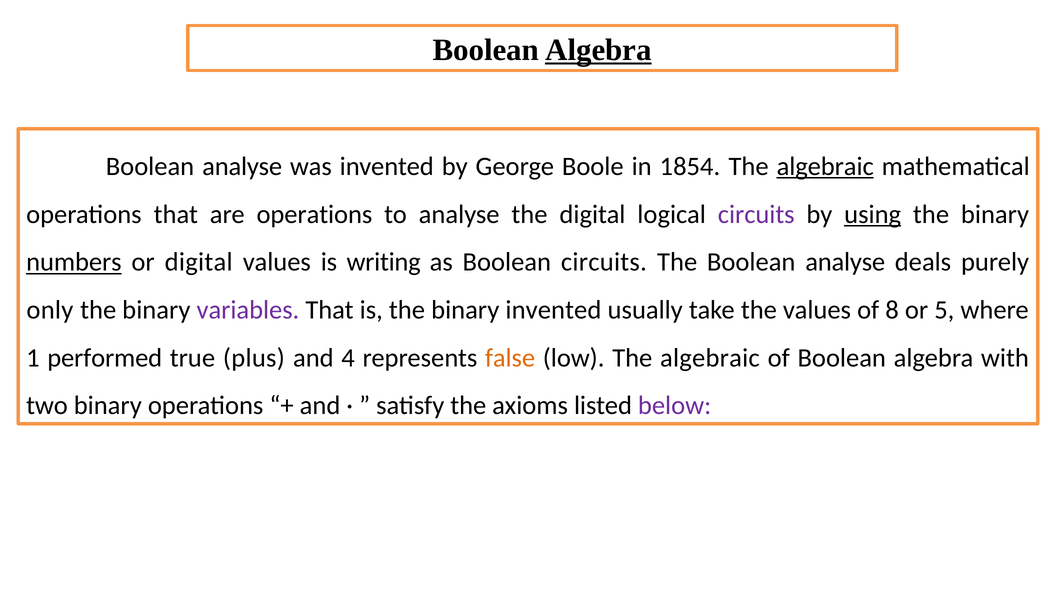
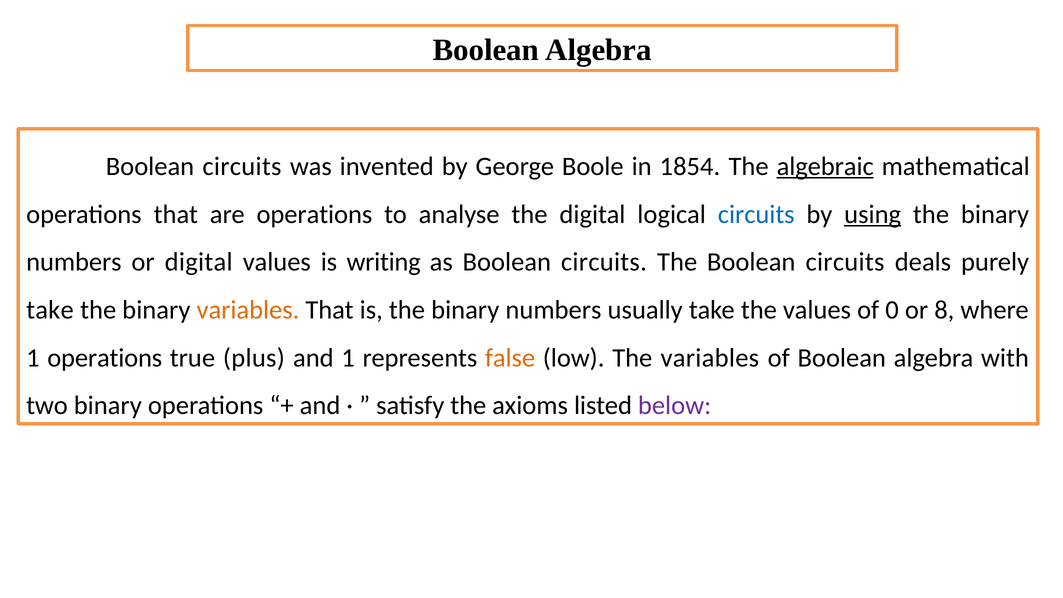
Algebra underline: present -> none (598, 50)
analyse: analyse -> circuits (242, 166)
circuits colour: purple -> blue (756, 214)
numbers underline: present -> none (74, 262)
The Boolean analyse: analyse -> circuits (845, 262)
only: only -> take (50, 310)
variables colour: purple -> orange (248, 310)
is the binary invented: invented -> numbers (553, 310)
8: 8 -> 0 (892, 310)
5: 5 -> 8 (944, 310)
1 performed: performed -> operations (105, 358)
and 4: 4 -> 1 (348, 358)
low The algebraic: algebraic -> variables (710, 358)
